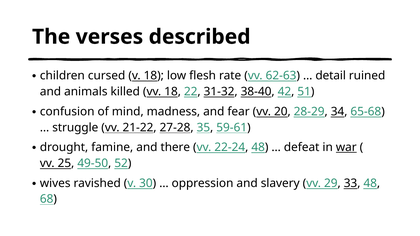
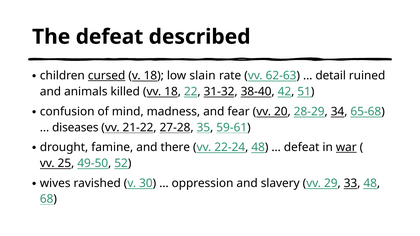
The verses: verses -> defeat (110, 37)
cursed underline: none -> present (107, 76)
flesh: flesh -> slain (203, 76)
struggle: struggle -> diseases (75, 128)
